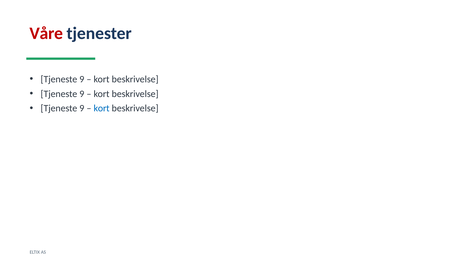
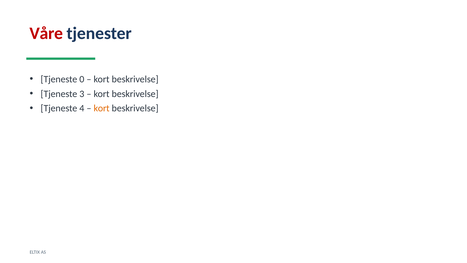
9: 9 -> 0 (82, 79)
9: 9 -> 3 (82, 94)
9: 9 -> 4 (82, 108)
kort colour: blue -> orange (102, 108)
